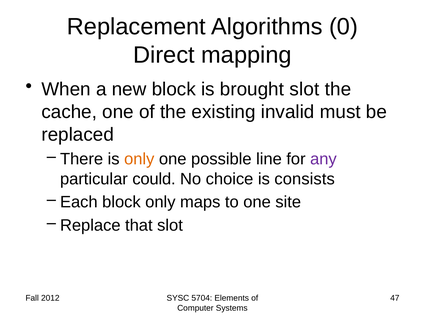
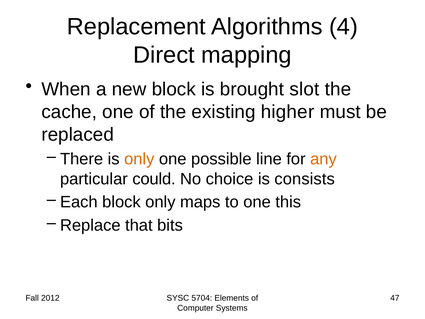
0: 0 -> 4 (343, 27)
invalid: invalid -> higher (288, 112)
any colour: purple -> orange (323, 159)
site: site -> this (288, 202)
that slot: slot -> bits (170, 225)
